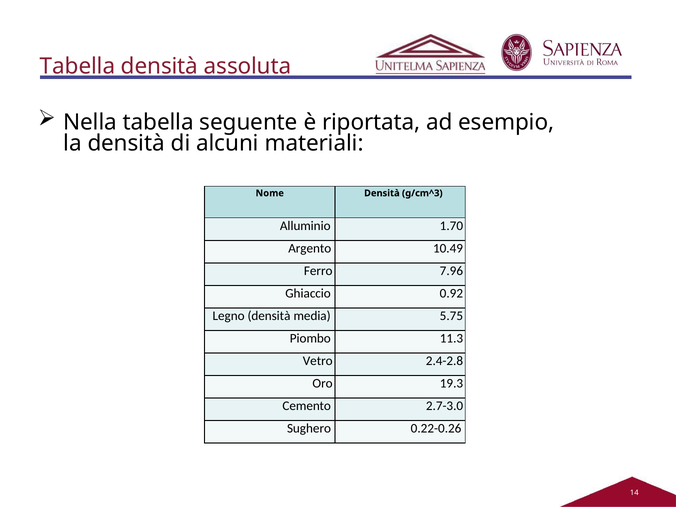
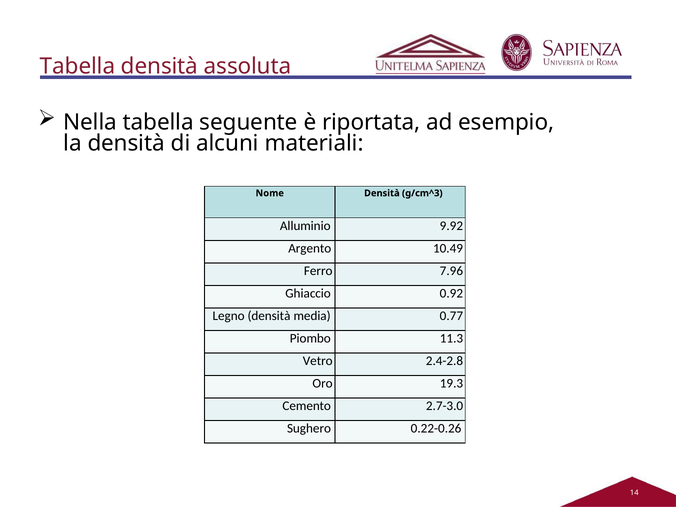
1.70: 1.70 -> 9.92 (451, 226)
5.75: 5.75 -> 0.77 (451, 316)
